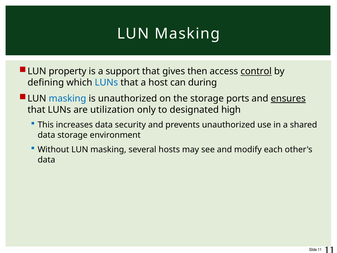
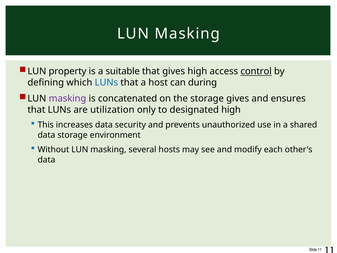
support: support -> suitable (123, 71)
gives then: then -> high (197, 71)
masking colour: blue -> purple (67, 98)
is unauthorized: unauthorized -> concatenated (128, 98)
storage ports: ports -> gives (238, 98)
ensures underline: present -> none (288, 98)
